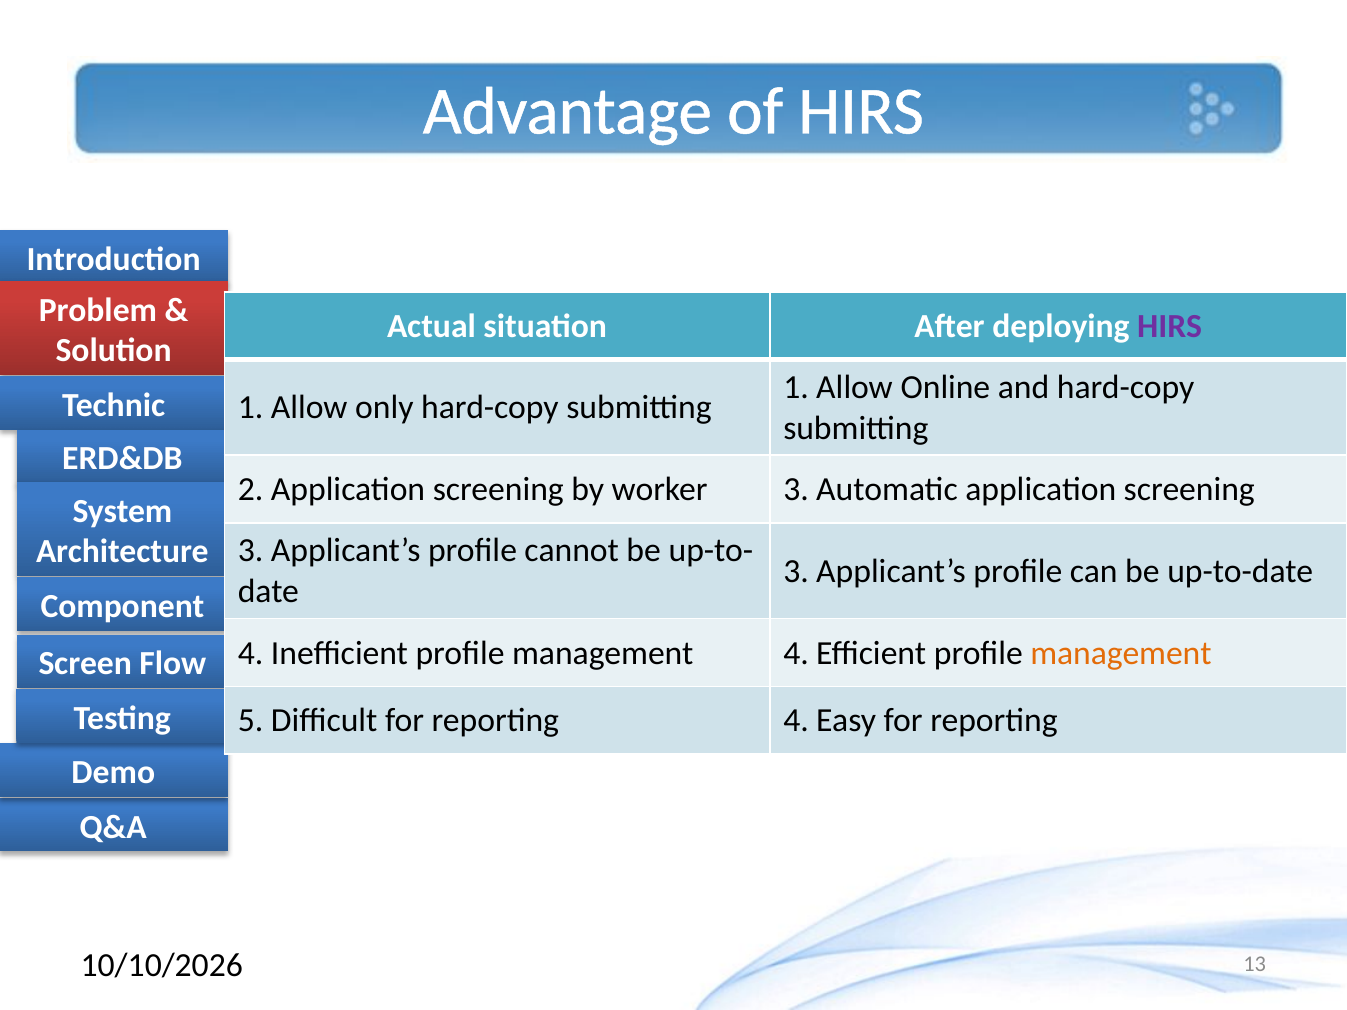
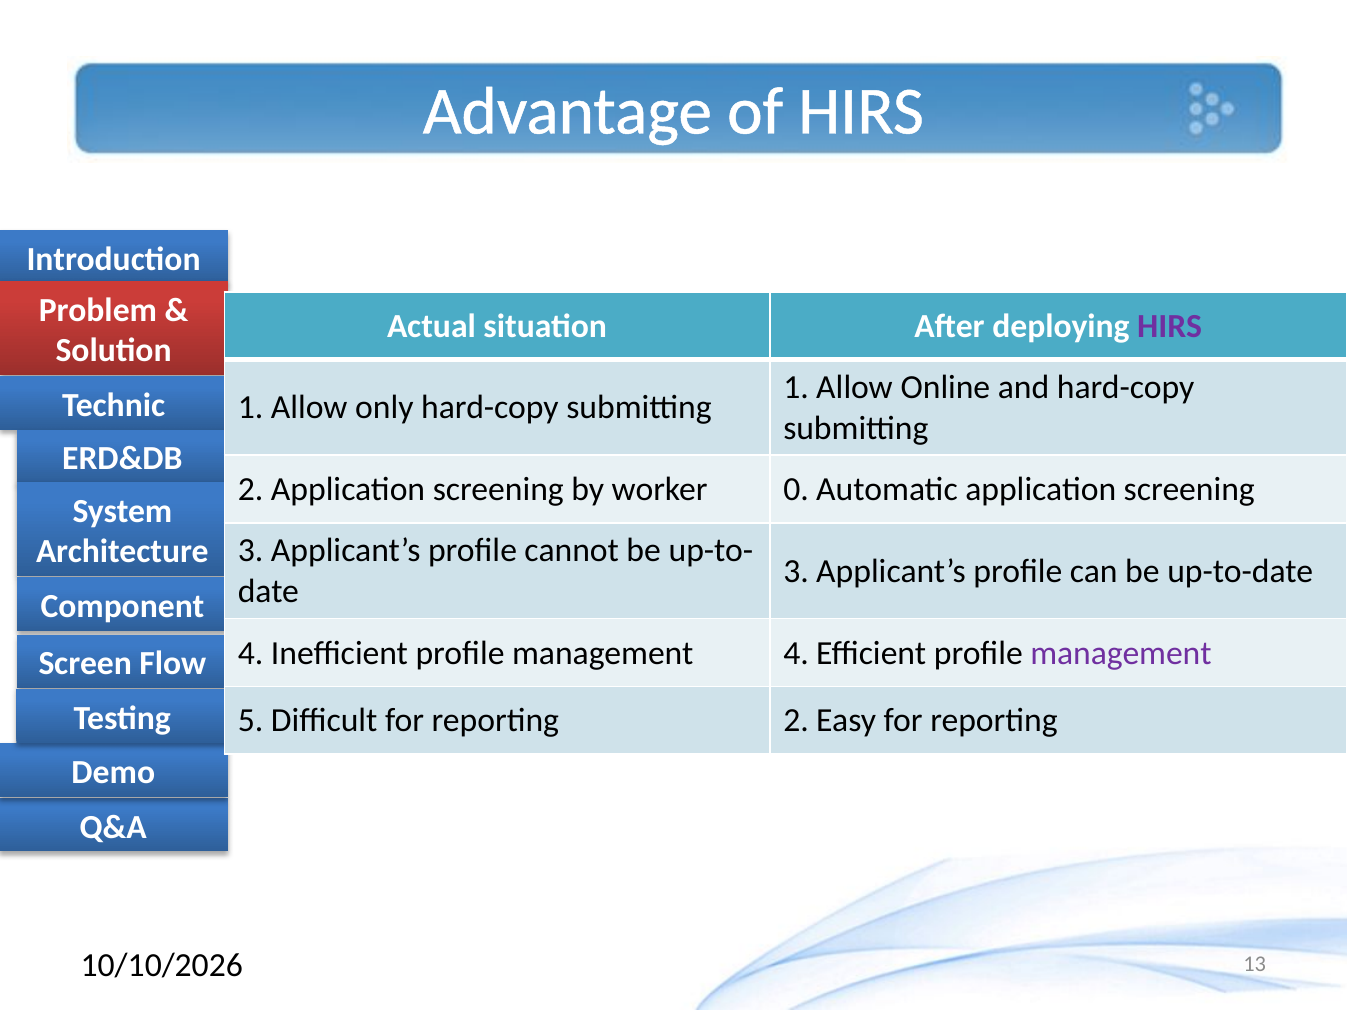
worker 3: 3 -> 0 (796, 490)
management colour: orange -> purple (1121, 653)
reporting 4: 4 -> 2 (796, 721)
